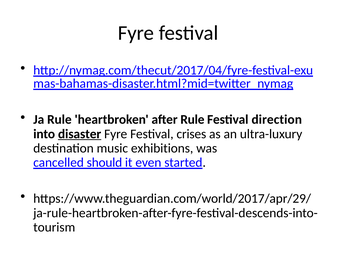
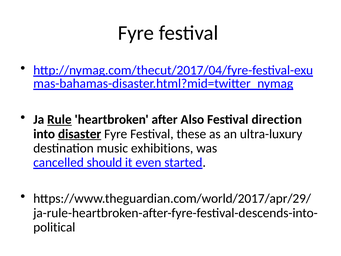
Rule underline: none -> present (59, 119)
after Rule: Rule -> Also (192, 119)
crises: crises -> these (191, 134)
tourism: tourism -> political (54, 227)
